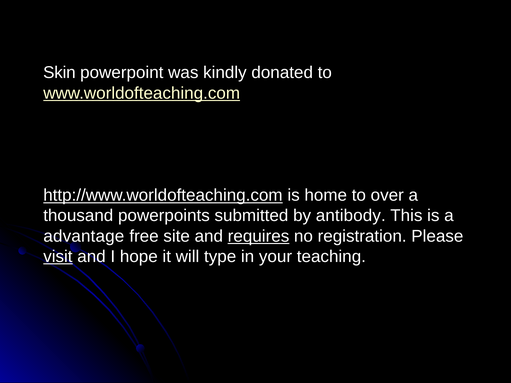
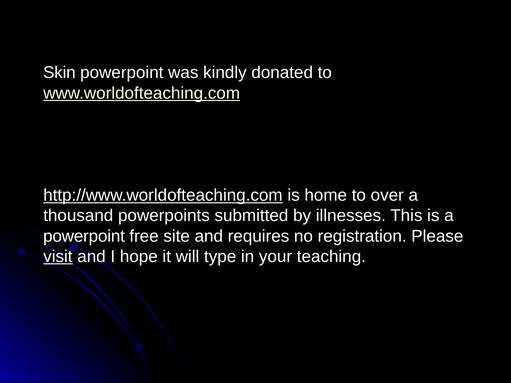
antibody: antibody -> illnesses (351, 216)
advantage: advantage -> powerpoint (84, 236)
requires underline: present -> none (259, 236)
